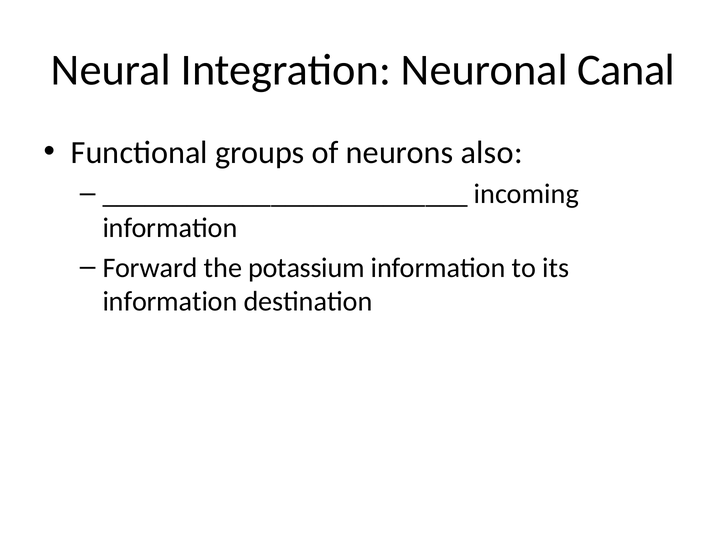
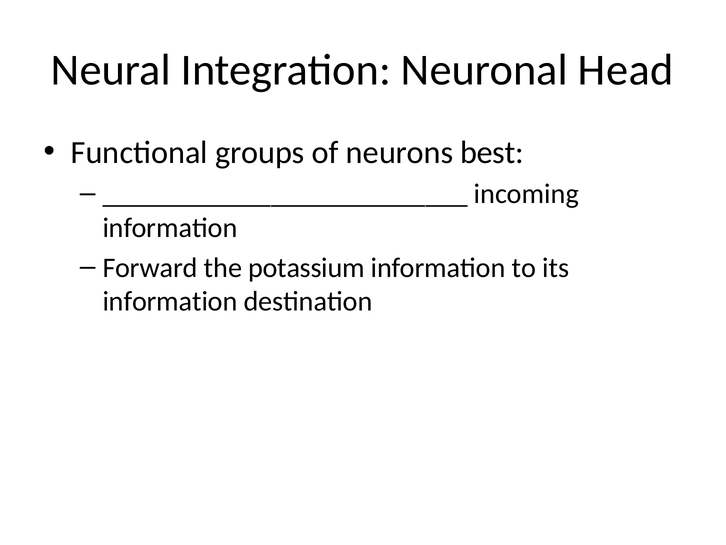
Canal: Canal -> Head (626, 70)
also: also -> best (492, 152)
